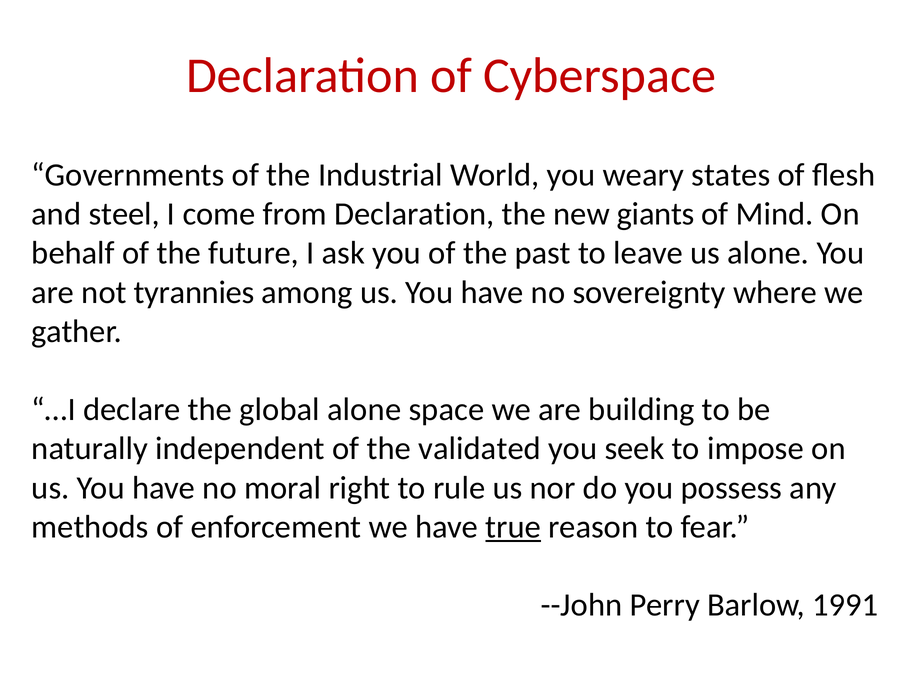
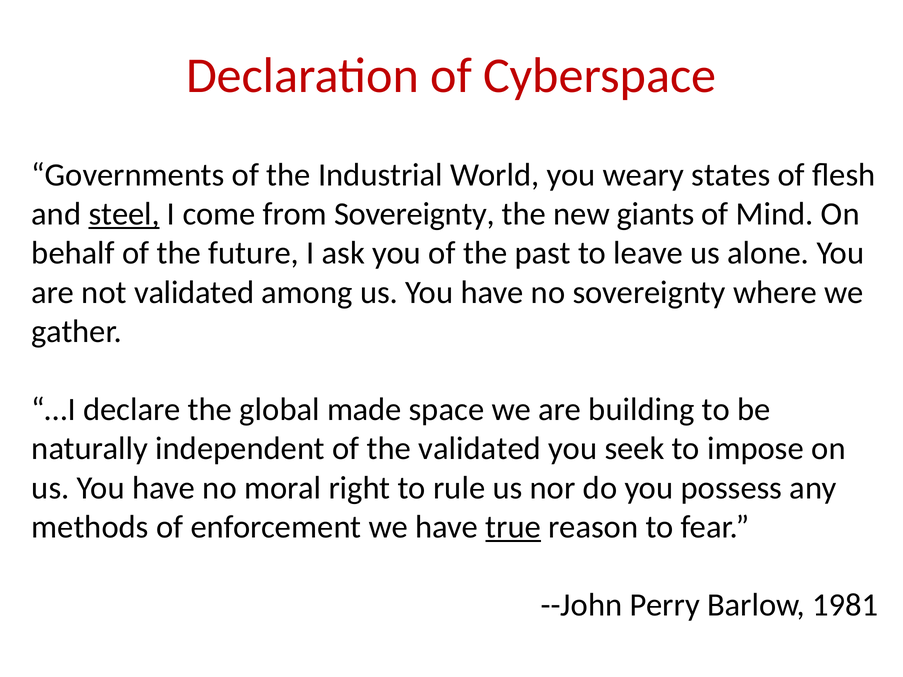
steel underline: none -> present (124, 214)
from Declaration: Declaration -> Sovereignty (414, 214)
not tyrannies: tyrannies -> validated (194, 292)
global alone: alone -> made (364, 410)
1991: 1991 -> 1981 (845, 605)
